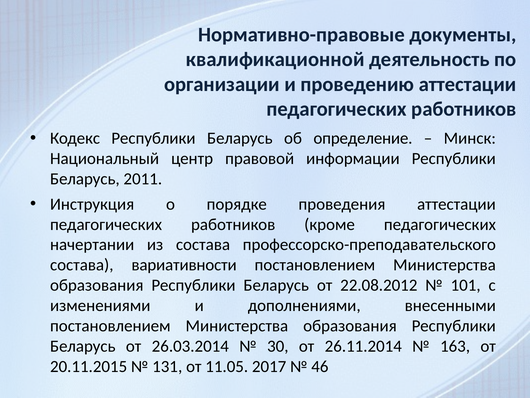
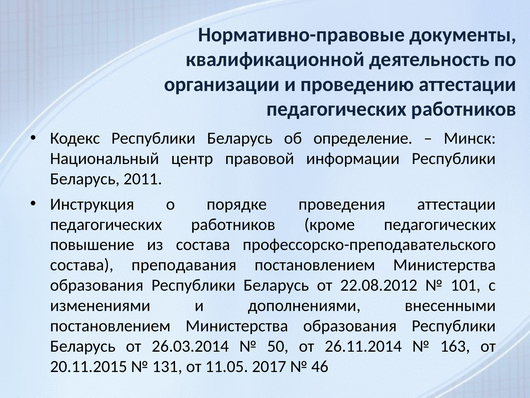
начертании: начертании -> повышение (92, 244)
вариативности: вариативности -> преподавания (184, 265)
30: 30 -> 50 (278, 346)
